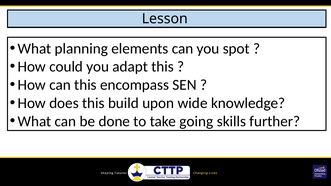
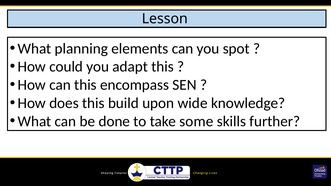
going: going -> some (196, 121)
